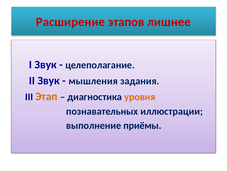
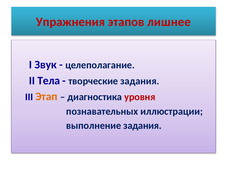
Расширение: Расширение -> Упражнения (71, 22)
II Звук: Звук -> Тела (49, 80)
мышления: мышления -> творческие (93, 81)
уровня colour: orange -> red (140, 97)
выполнение приёмы: приёмы -> задания (142, 125)
